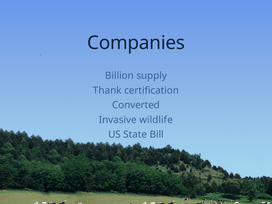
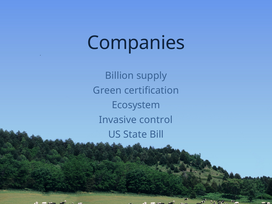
Thank: Thank -> Green (107, 90)
Converted: Converted -> Ecosystem (136, 105)
wildlife: wildlife -> control (156, 120)
